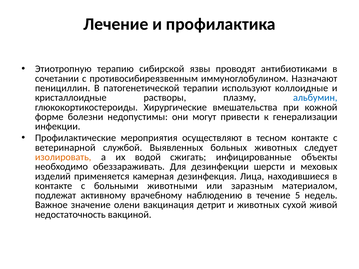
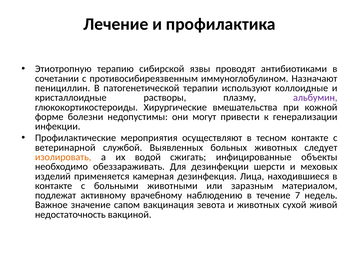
альбумин colour: blue -> purple (315, 98)
5: 5 -> 7 (298, 196)
олени: олени -> сапом (127, 205)
детрит: детрит -> зевота (211, 205)
